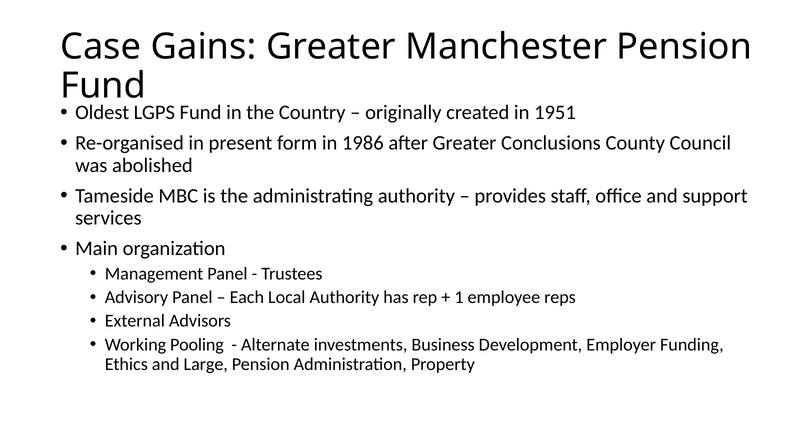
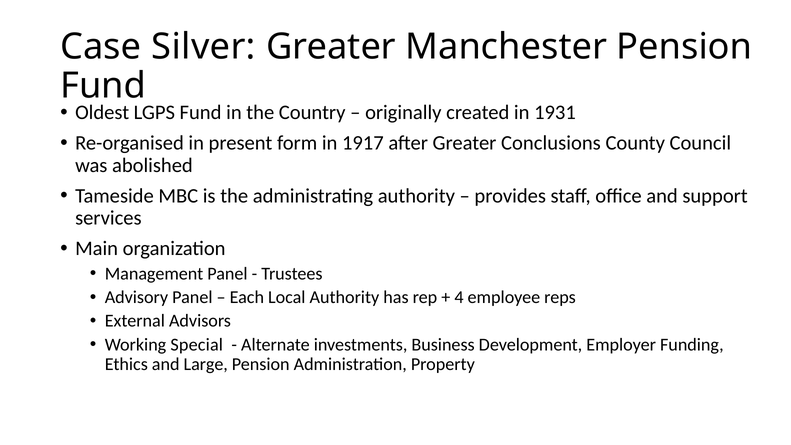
Gains: Gains -> Silver (203, 47)
1951: 1951 -> 1931 (555, 113)
1986: 1986 -> 1917 (363, 143)
1: 1 -> 4 (459, 297)
Pooling: Pooling -> Special (197, 345)
